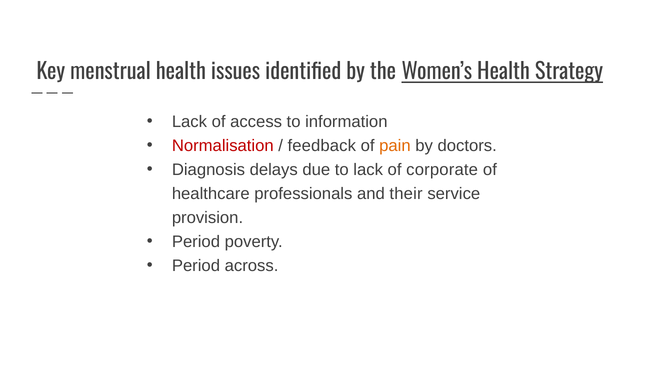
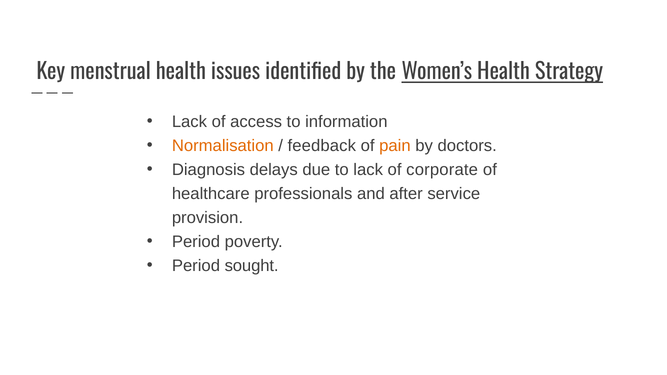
Normalisation colour: red -> orange (223, 146)
their: their -> after (406, 194)
across: across -> sought (252, 266)
